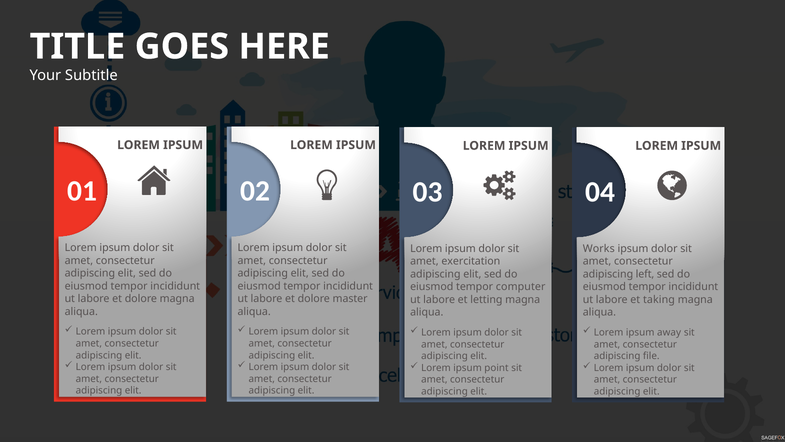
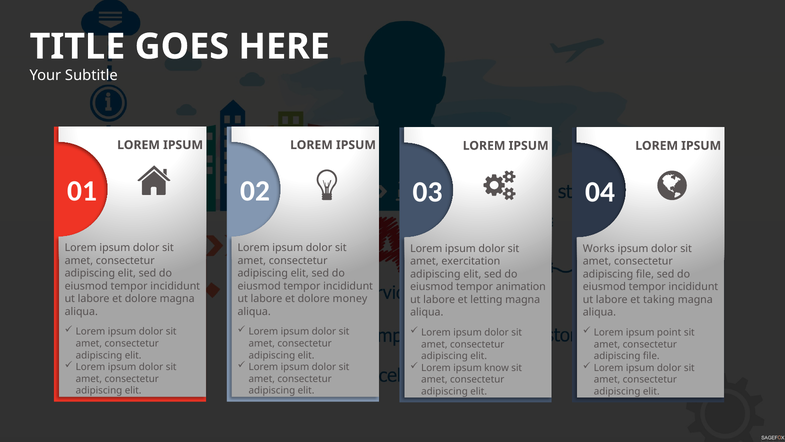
left: left -> file (645, 274)
computer: computer -> animation (521, 287)
master: master -> money (350, 299)
away: away -> point (669, 332)
point: point -> know (497, 367)
